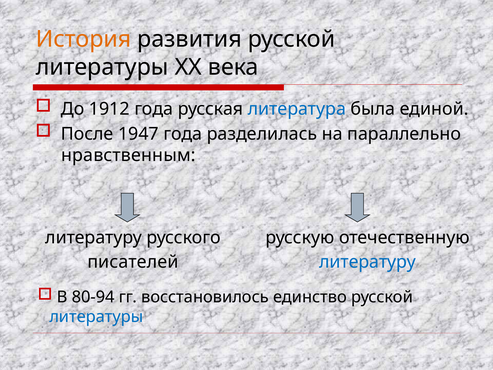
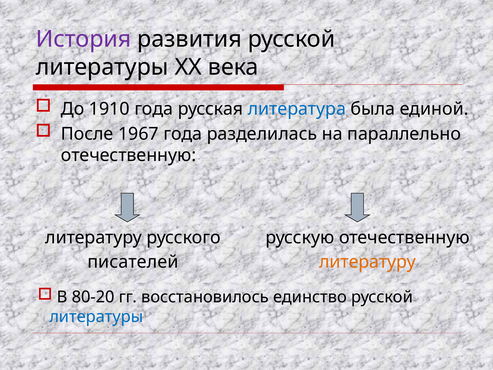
История colour: orange -> purple (84, 39)
1912: 1912 -> 1910 (109, 109)
1947: 1947 -> 1967 (138, 134)
нравственным: нравственным -> отечественную (129, 155)
литературу colour: blue -> orange (368, 262)
80-94: 80-94 -> 80-20 (93, 297)
